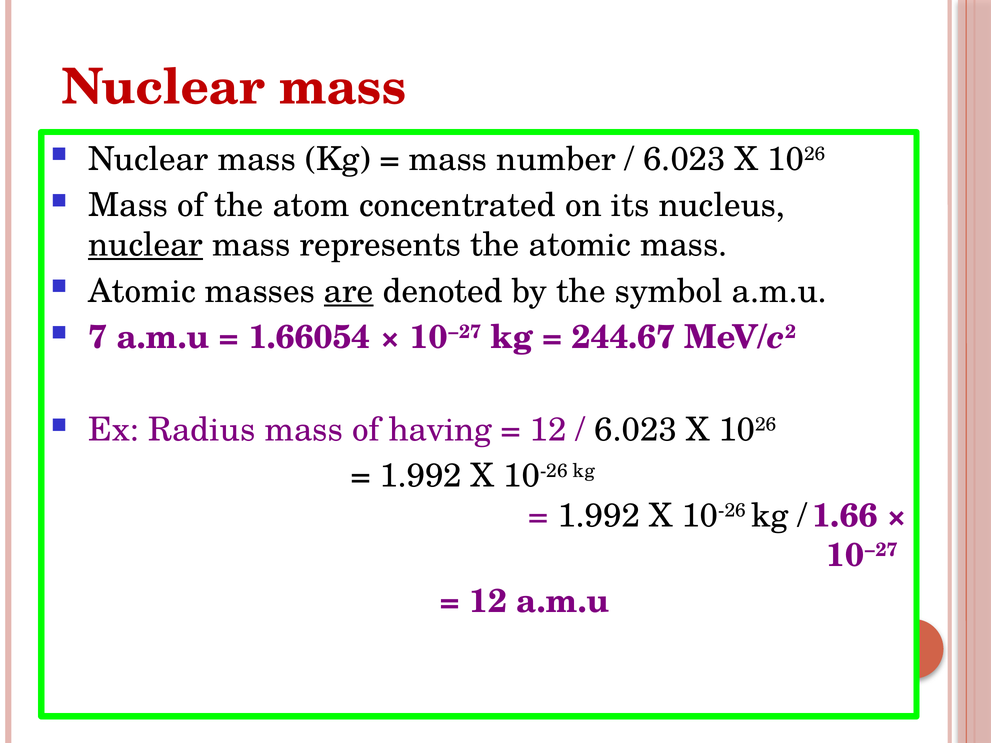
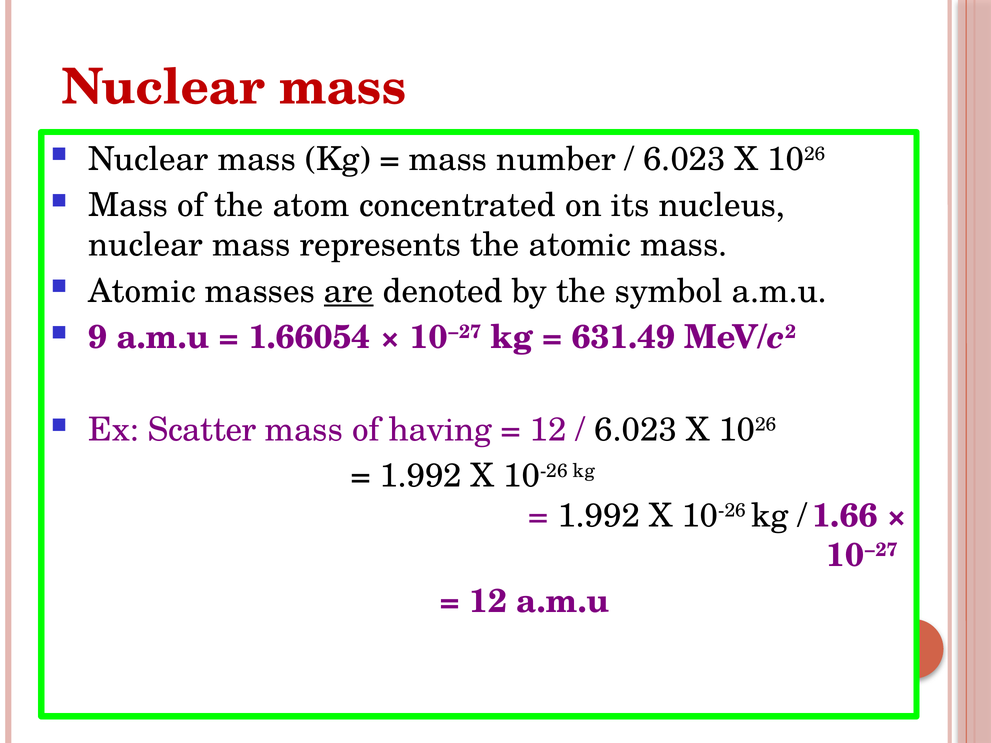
nuclear underline: present -> none (146, 245)
7: 7 -> 9 (98, 338)
244.67: 244.67 -> 631.49 (623, 338)
Radius: Radius -> Scatter (202, 430)
